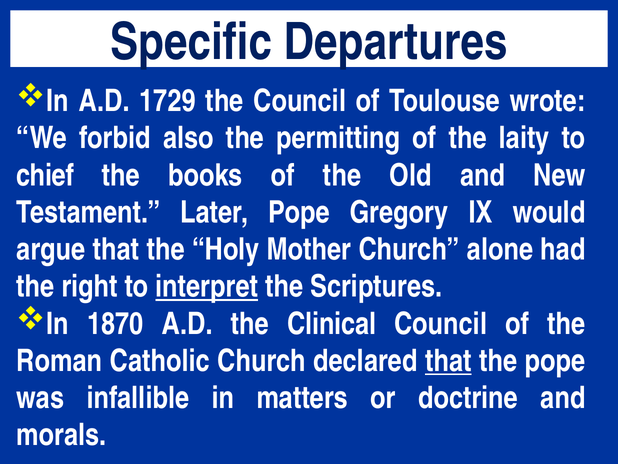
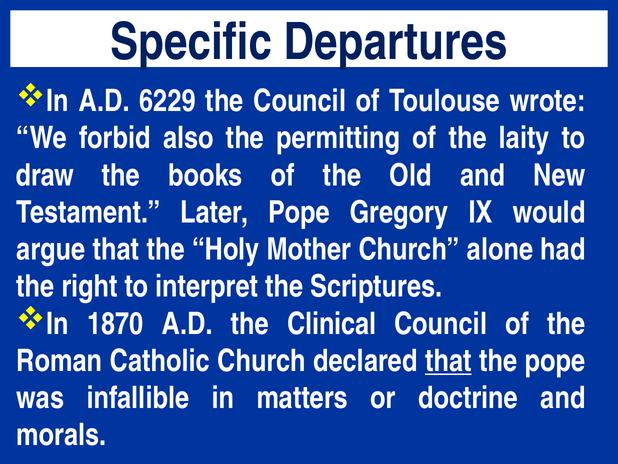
1729: 1729 -> 6229 (168, 101)
chief: chief -> draw (45, 175)
interpret underline: present -> none (207, 286)
